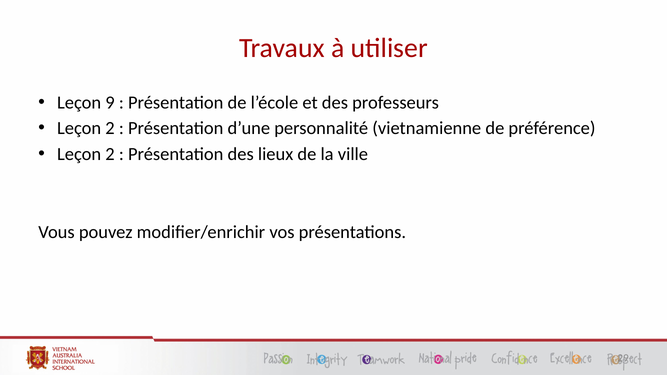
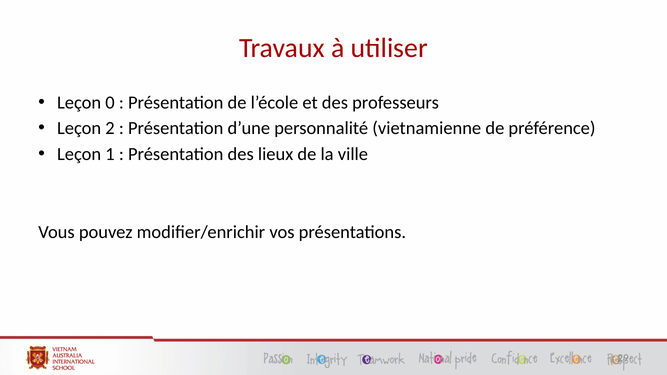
9: 9 -> 0 (110, 102)
2: 2 -> 1 (110, 154)
